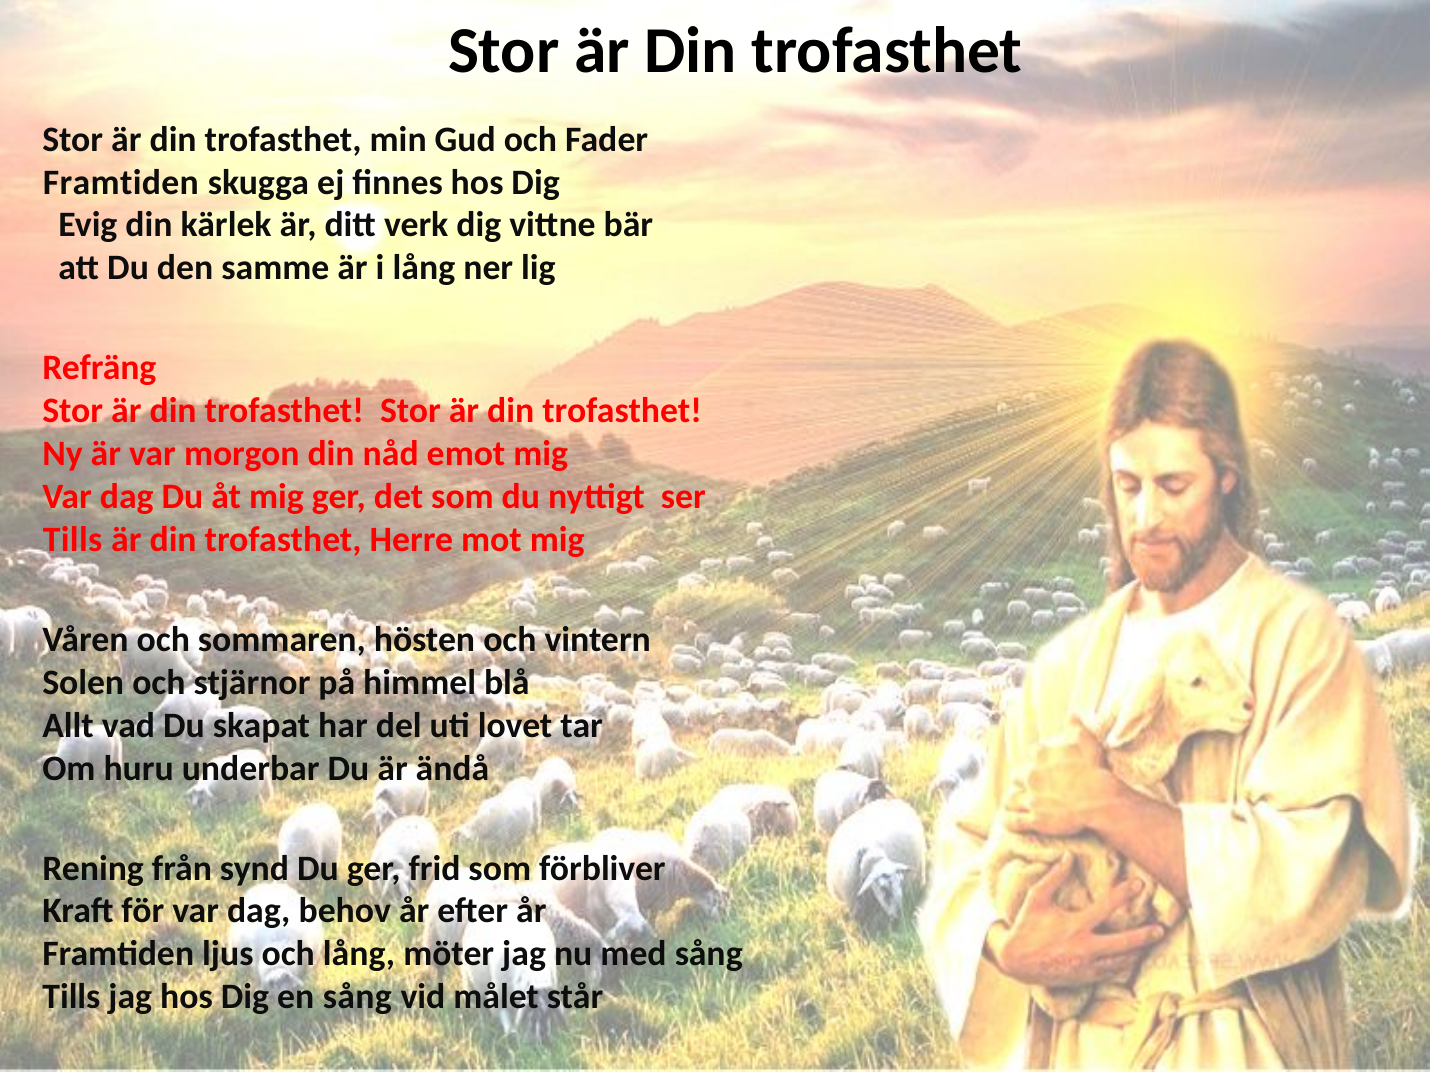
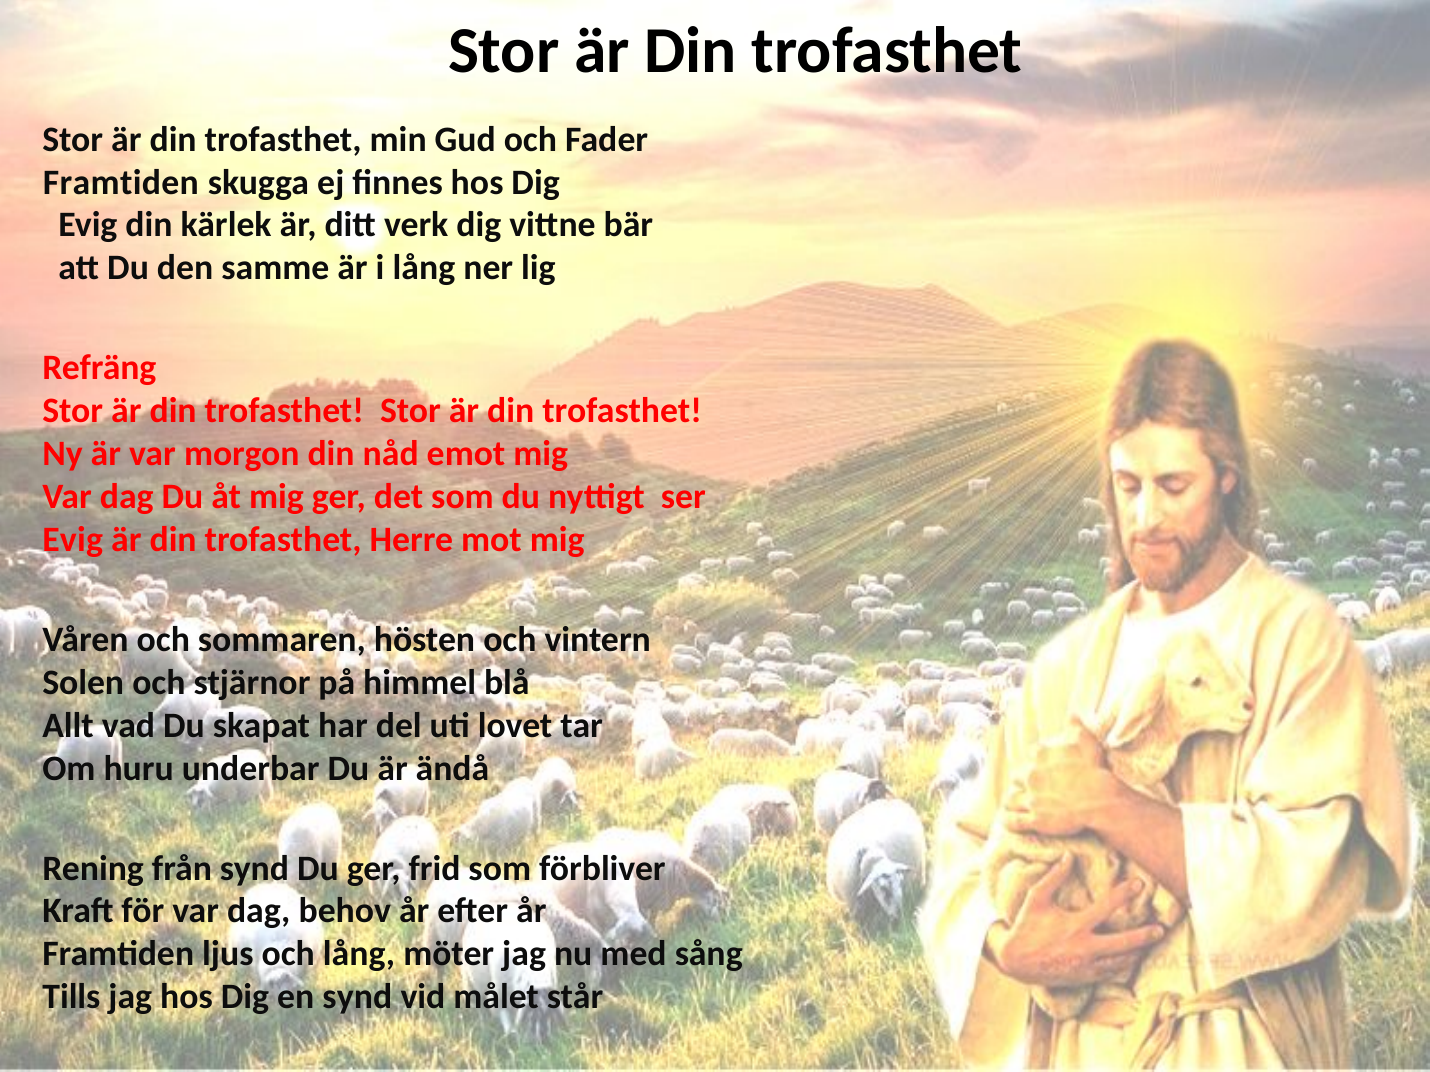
Tills: Tills -> Evig (73, 540)
en sång: sång -> synd (357, 997)
